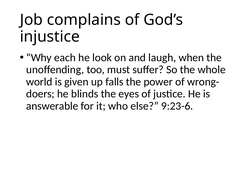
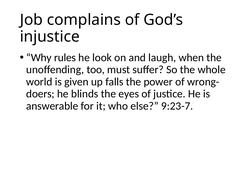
each: each -> rules (65, 58)
9:23-6: 9:23-6 -> 9:23-7 (177, 106)
